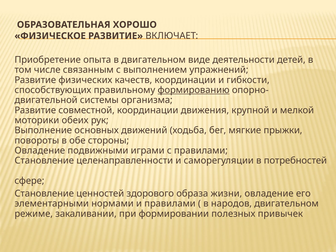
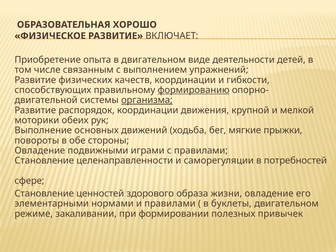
организма underline: none -> present (147, 100)
совместной: совместной -> распорядок (87, 110)
народов: народов -> буклеты (231, 204)
